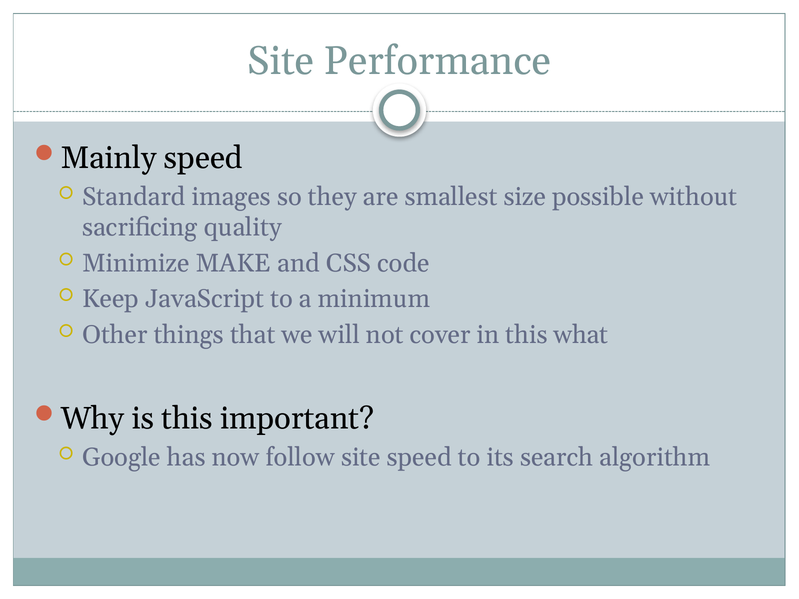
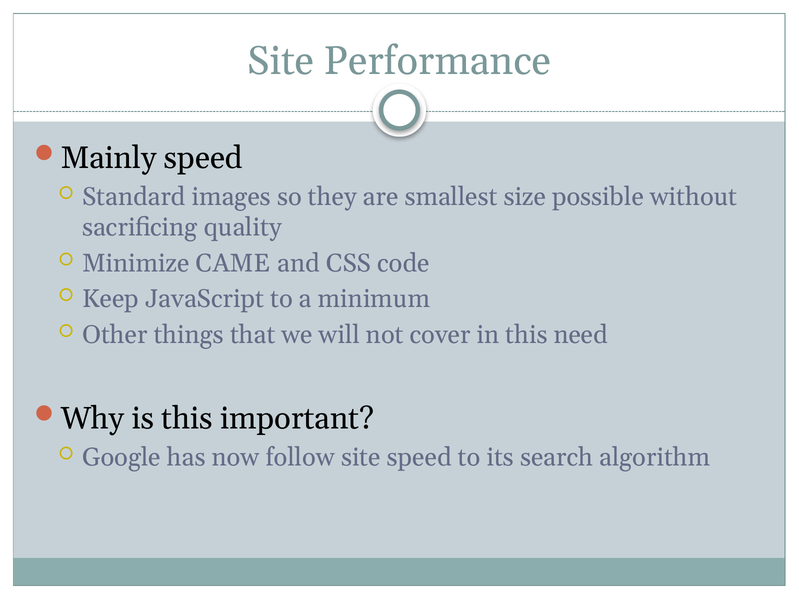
MAKE: MAKE -> CAME (233, 263)
what: what -> need (581, 335)
